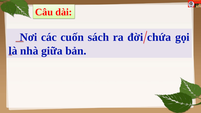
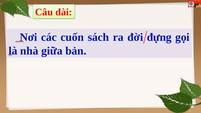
chứa: chứa -> đựng (159, 37)
